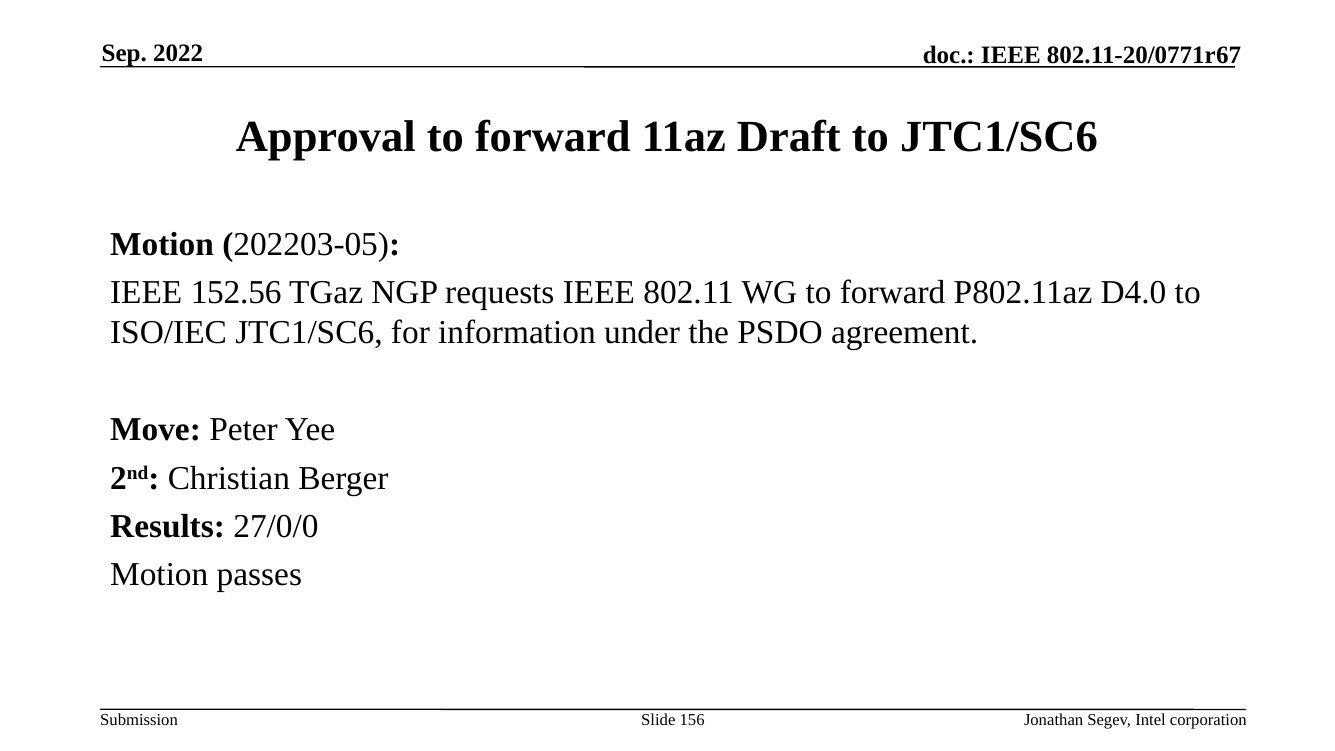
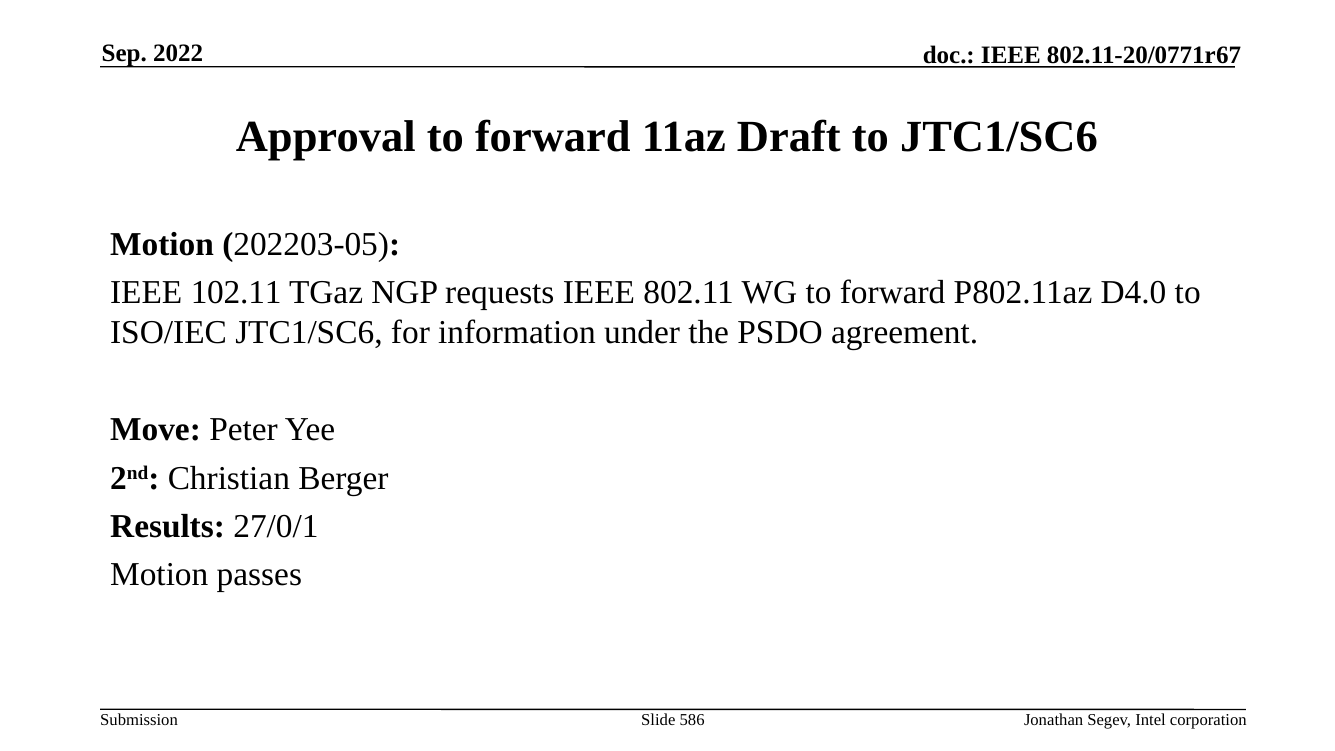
152.56: 152.56 -> 102.11 (236, 293)
27/0/0: 27/0/0 -> 27/0/1 (276, 526)
156: 156 -> 586 (692, 720)
